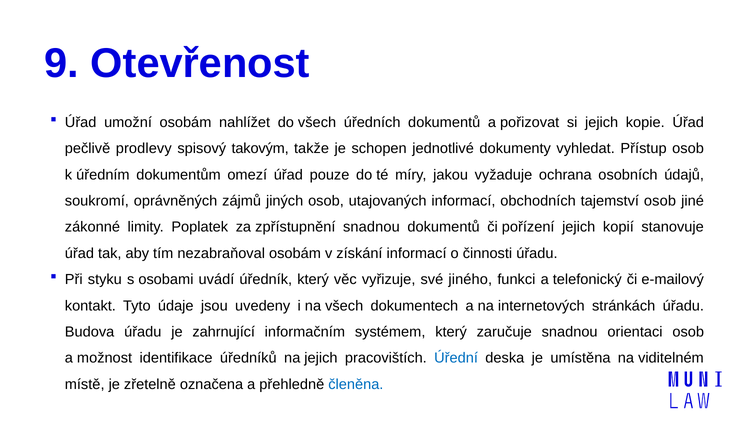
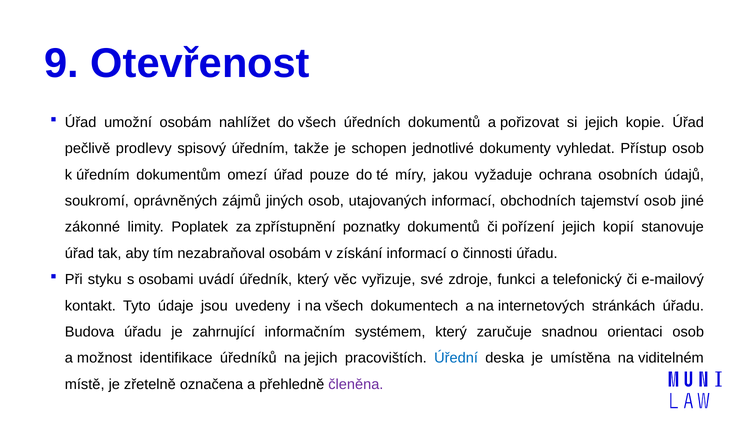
spisový takovým: takovým -> úředním (260, 149)
zpřístupnění snadnou: snadnou -> poznatky (372, 227)
jiného: jiného -> zdroje (470, 280)
členěna colour: blue -> purple (356, 385)
